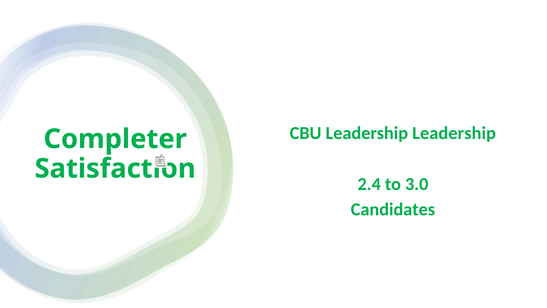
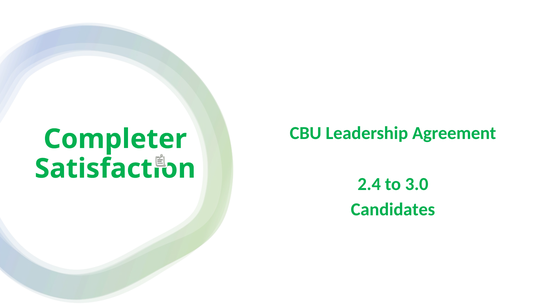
Leadership Leadership: Leadership -> Agreement (454, 133)
